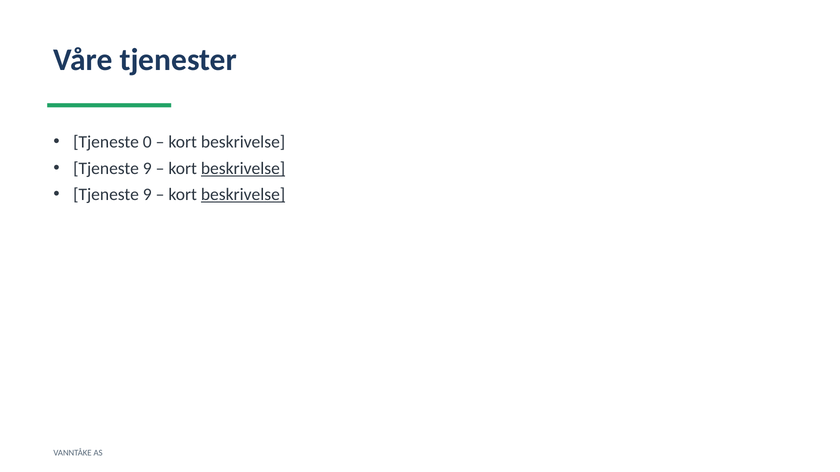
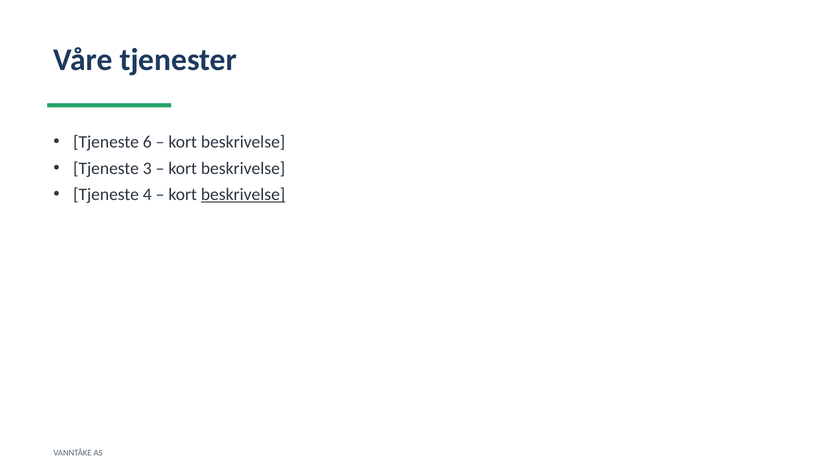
0: 0 -> 6 (147, 142)
9: 9 -> 3 (147, 169)
beskrivelse underline: present -> none (243, 169)
9: 9 -> 4 (147, 195)
